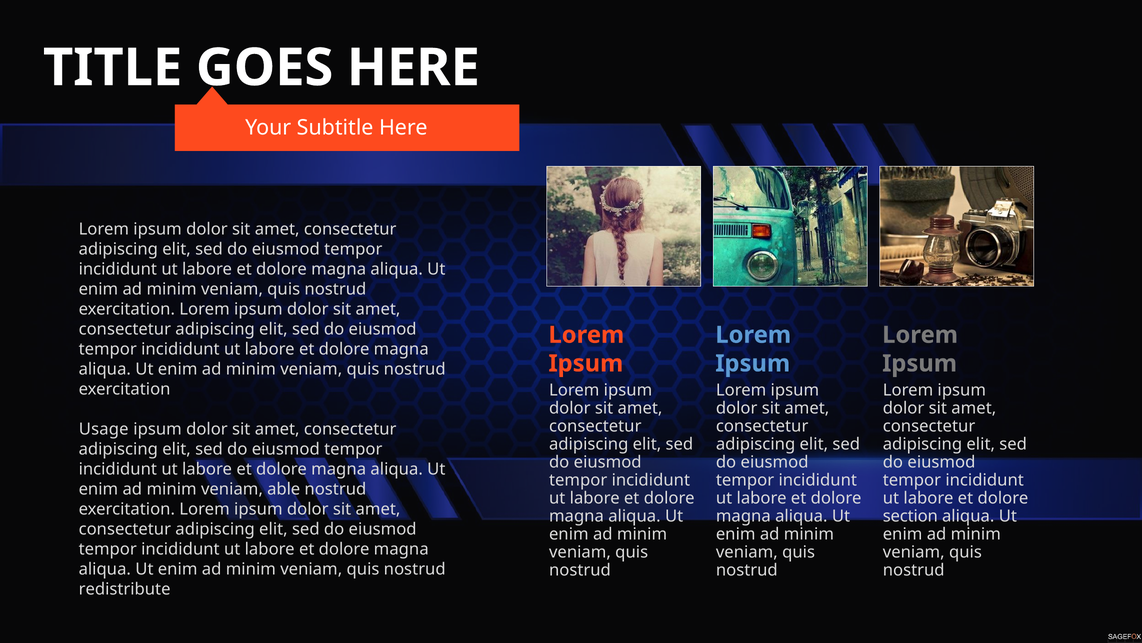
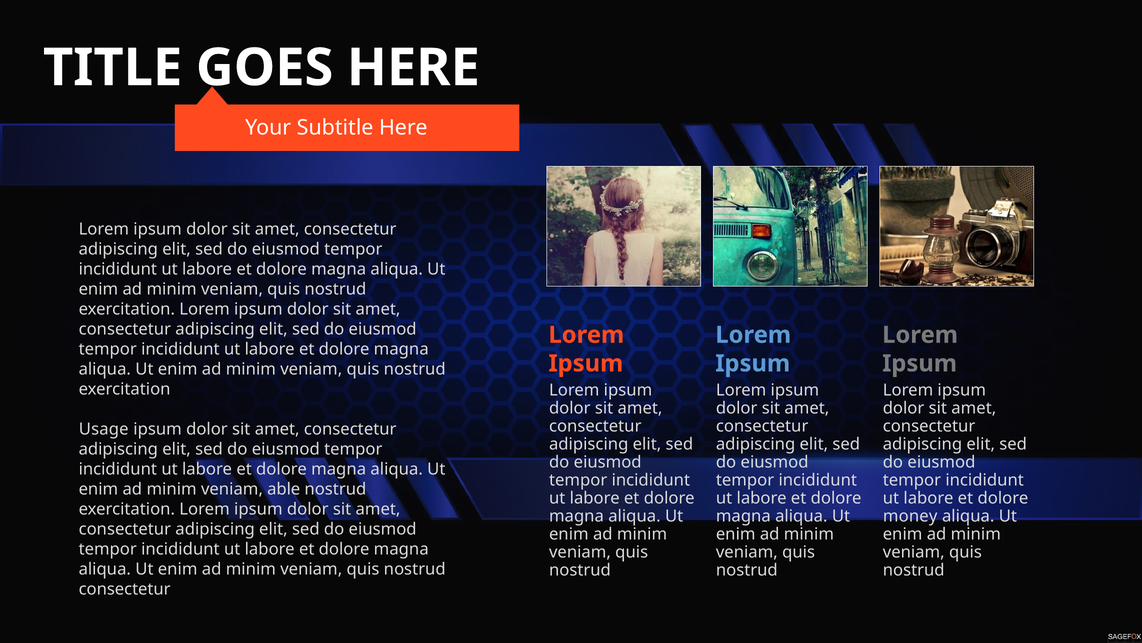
section: section -> money (910, 516)
redistribute: redistribute -> consectetur (125, 589)
